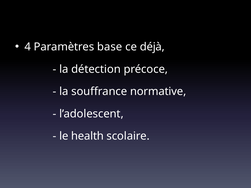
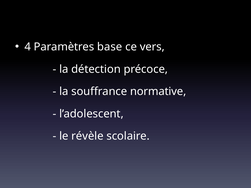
déjà: déjà -> vers (152, 47)
health: health -> révèle (87, 136)
